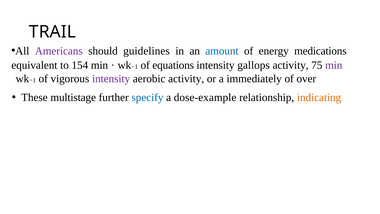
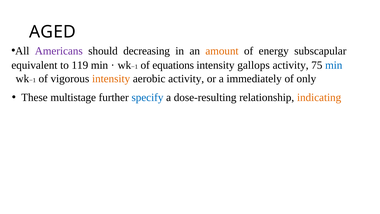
TRAIL: TRAIL -> AGED (52, 32)
guidelines: guidelines -> decreasing (147, 51)
amount colour: blue -> orange (222, 51)
medications: medications -> subscapular (320, 51)
154: 154 -> 119 (80, 65)
min colour: purple -> blue (334, 65)
intensity colour: purple -> orange (111, 79)
over: over -> only (306, 79)
dose-example: dose-example -> dose-resulting (205, 97)
